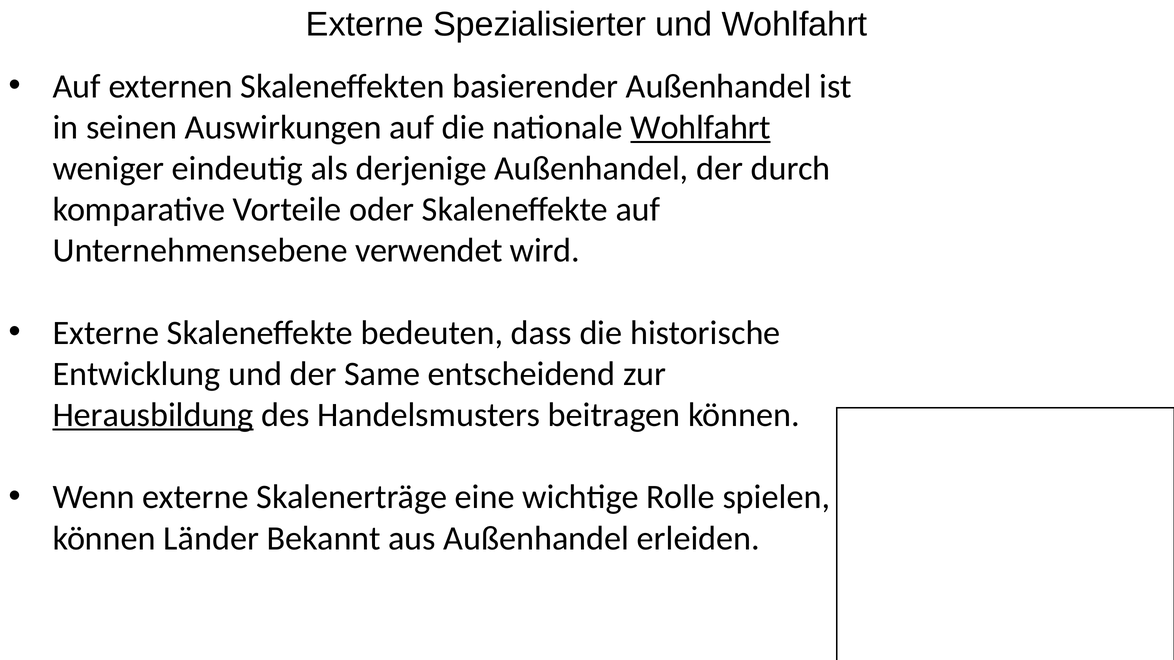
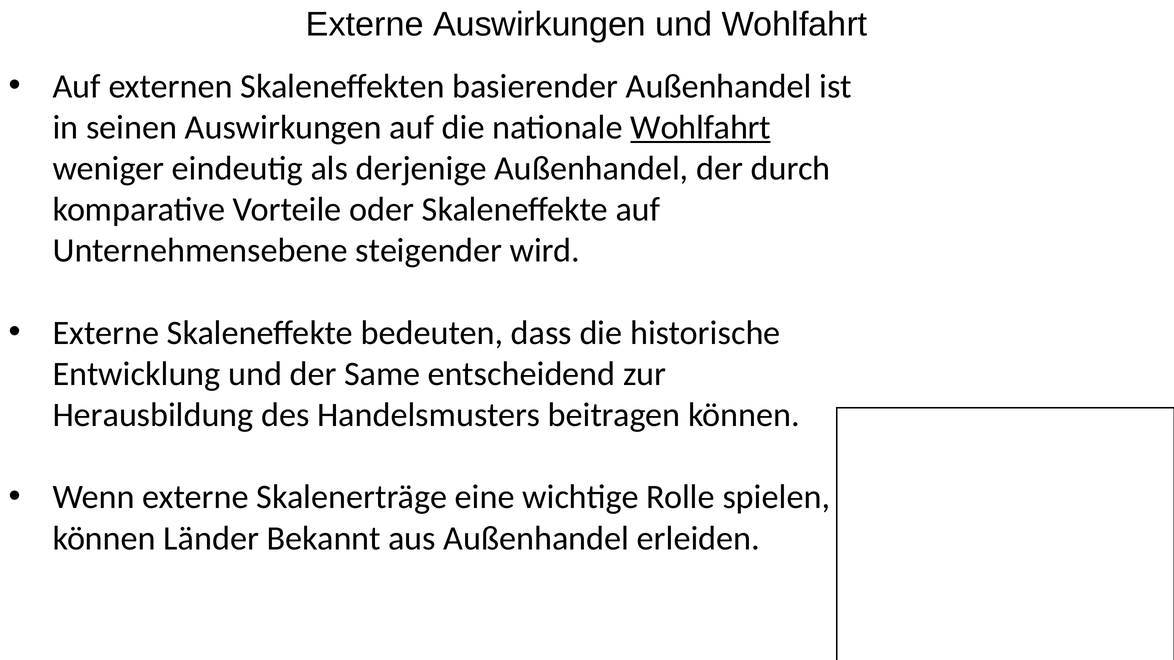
Externe Spezialisierter: Spezialisierter -> Auswirkungen (540, 25)
verwendet: verwendet -> steigender (429, 251)
Herausbildung underline: present -> none (153, 415)
